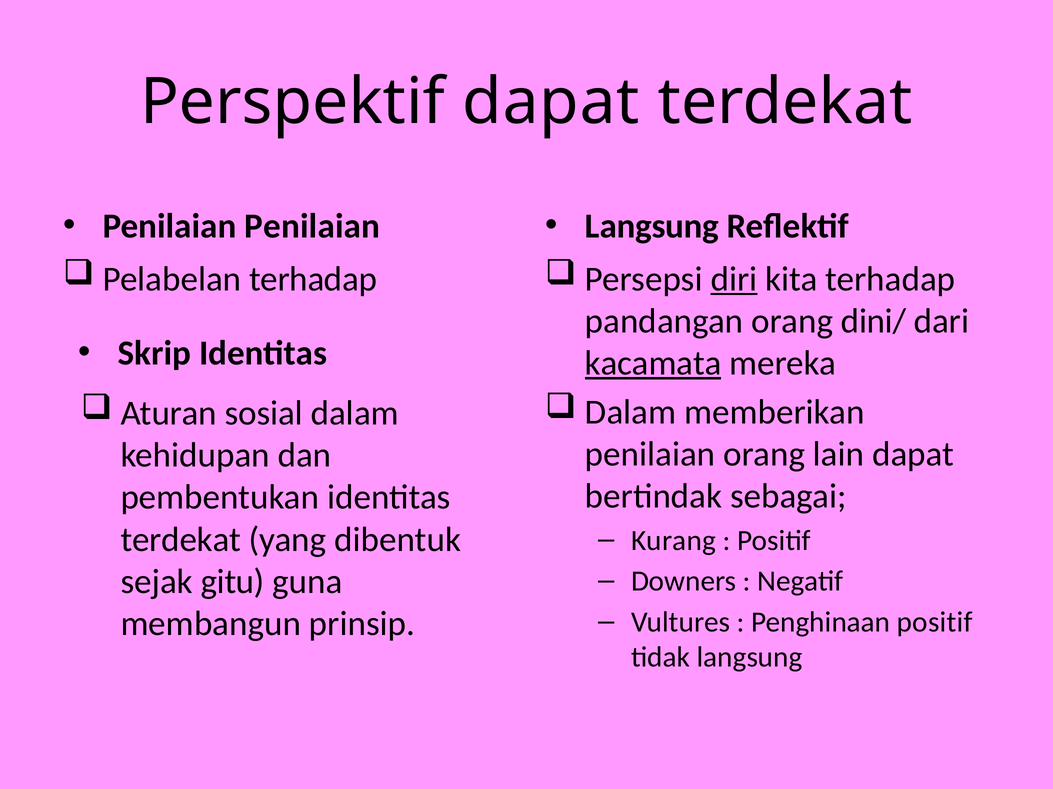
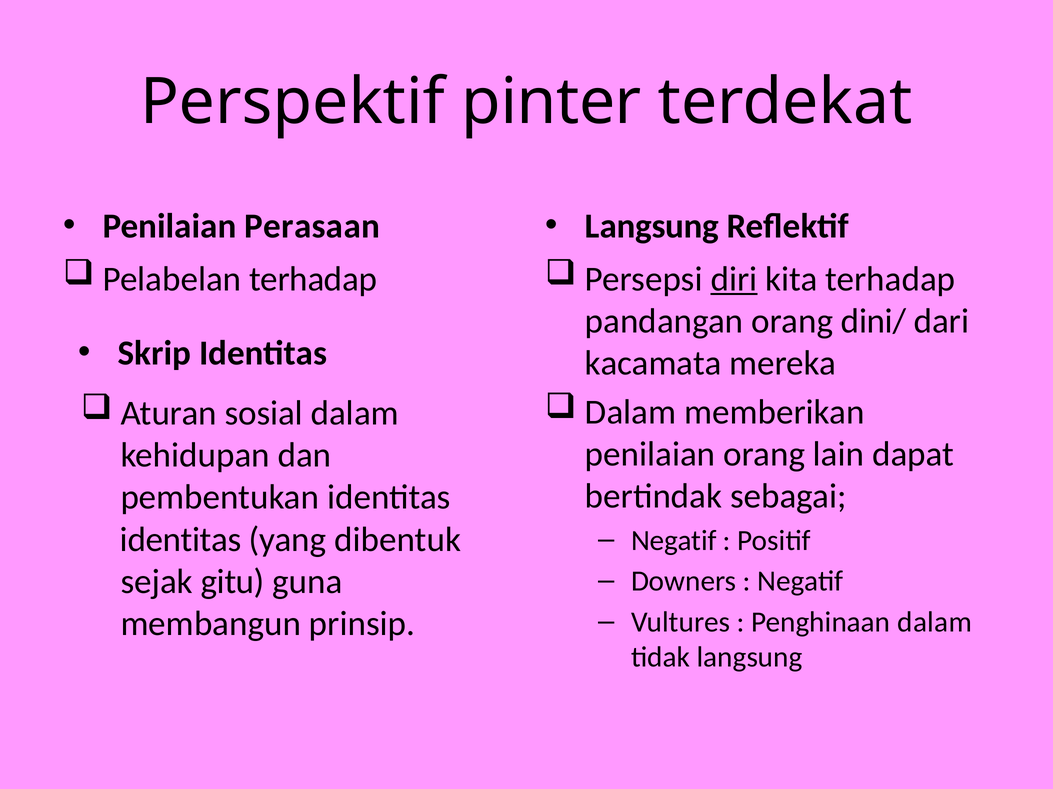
Perspektif dapat: dapat -> pinter (551, 102)
Penilaian Penilaian: Penilaian -> Perasaan (312, 227)
kacamata underline: present -> none (653, 363)
terdekat: terdekat -> identitas (181, 540)
Kurang: Kurang -> Negatif (674, 541)
Penghinaan positif: positif -> dalam (935, 623)
